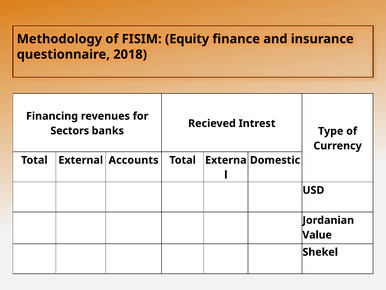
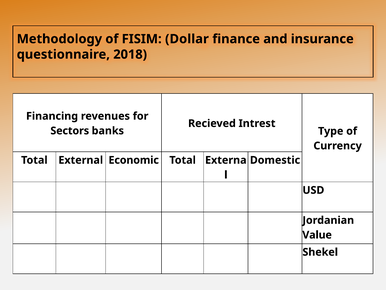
Equity: Equity -> Dollar (187, 39)
Accounts: Accounts -> Economic (134, 160)
